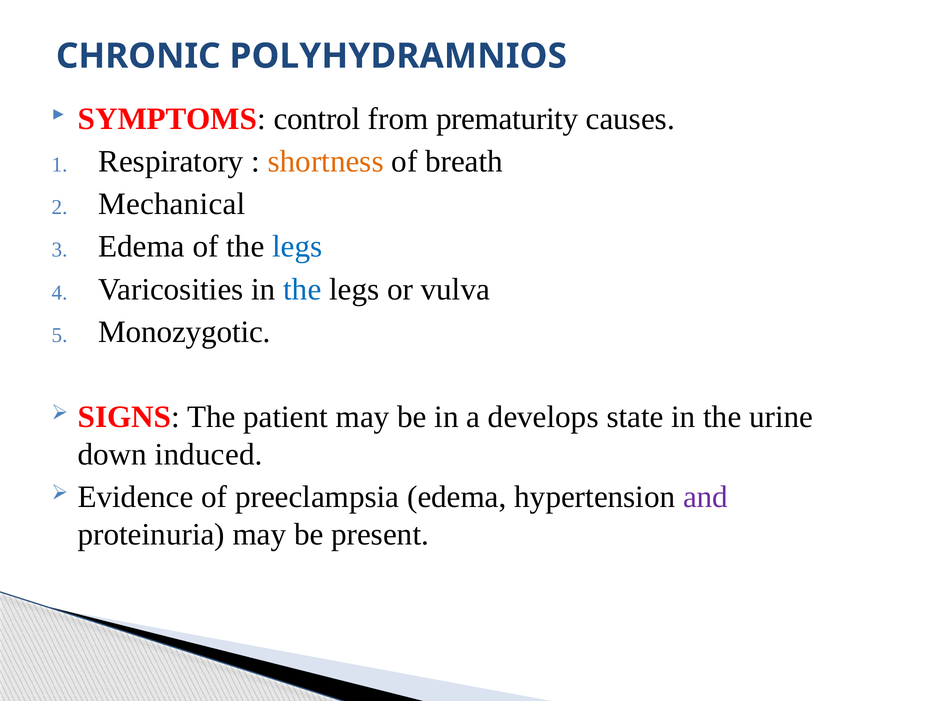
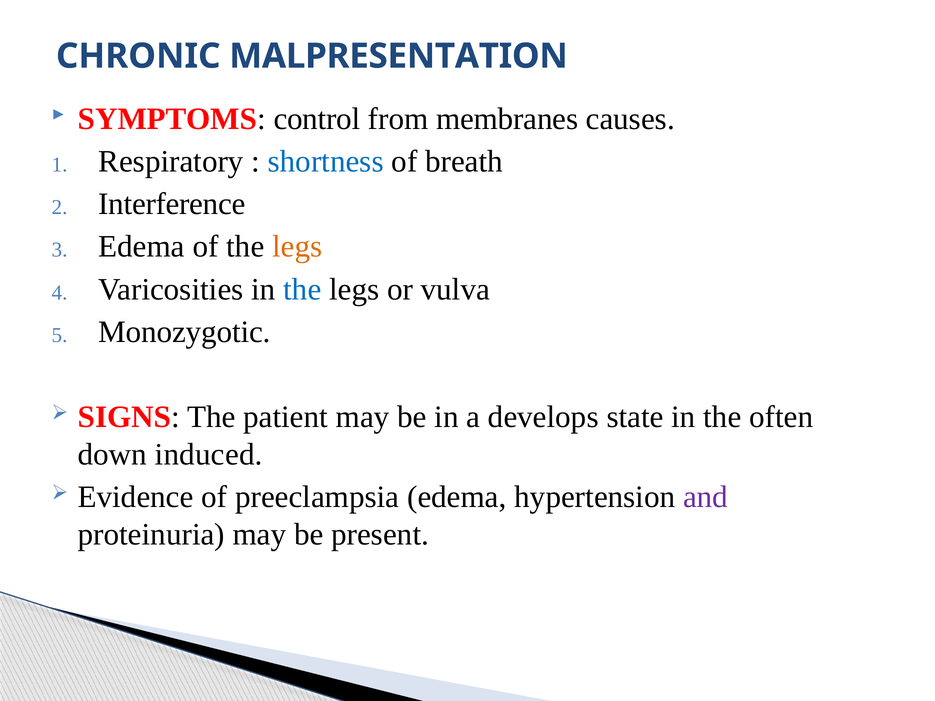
POLYHYDRAMNIOS: POLYHYDRAMNIOS -> MALPRESENTATION (399, 56)
prematurity: prematurity -> membranes (507, 119)
shortness colour: orange -> blue (326, 162)
Mechanical: Mechanical -> Interference (172, 204)
legs colour: blue -> orange (297, 247)
urine: urine -> often (781, 417)
